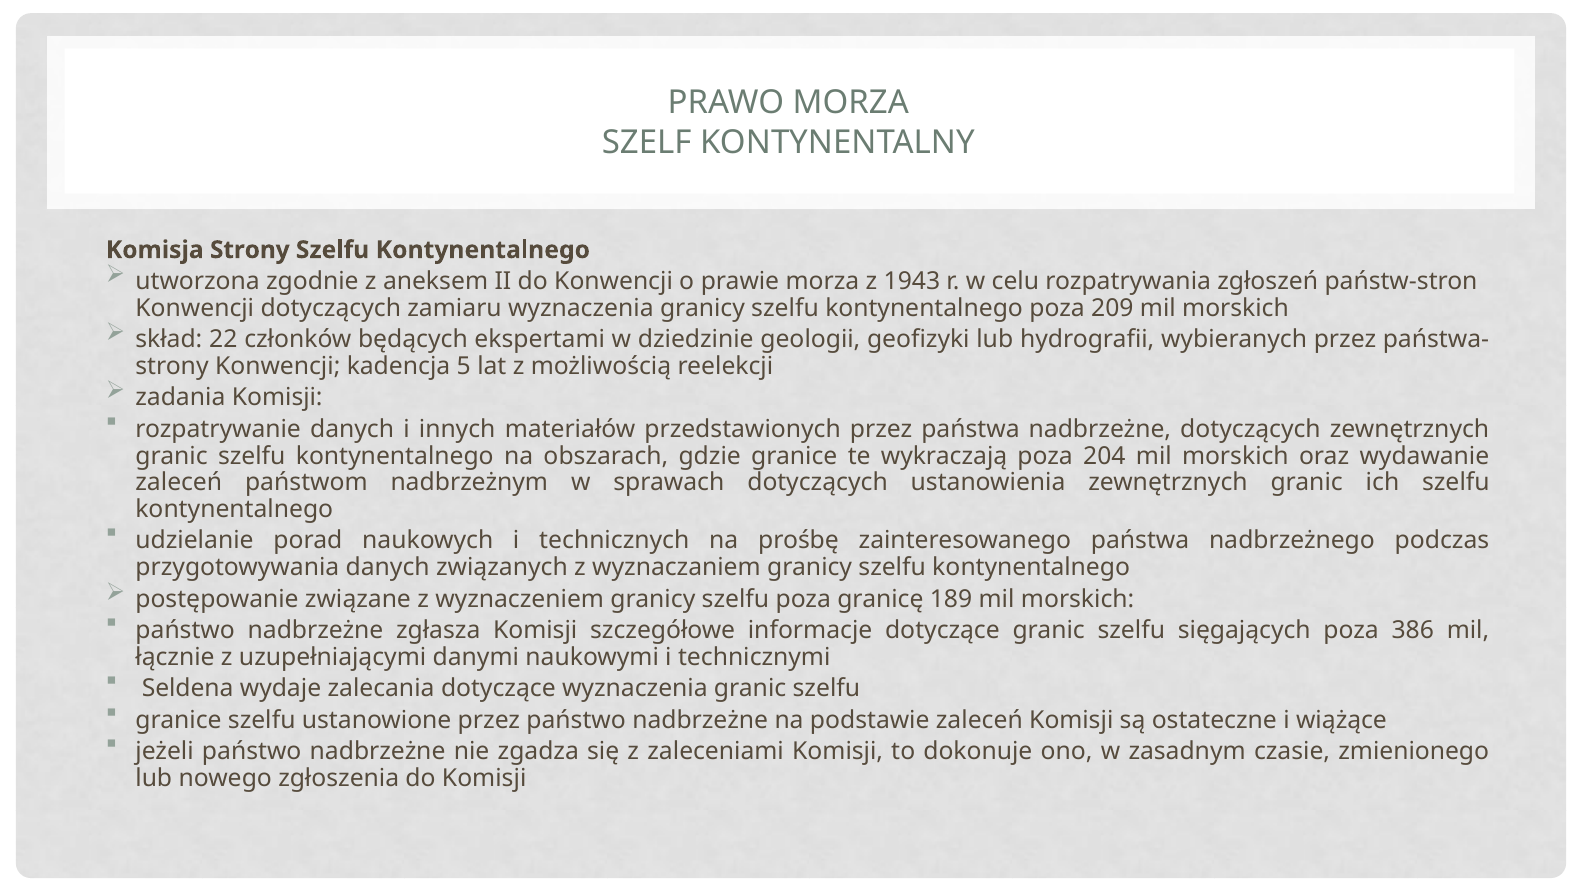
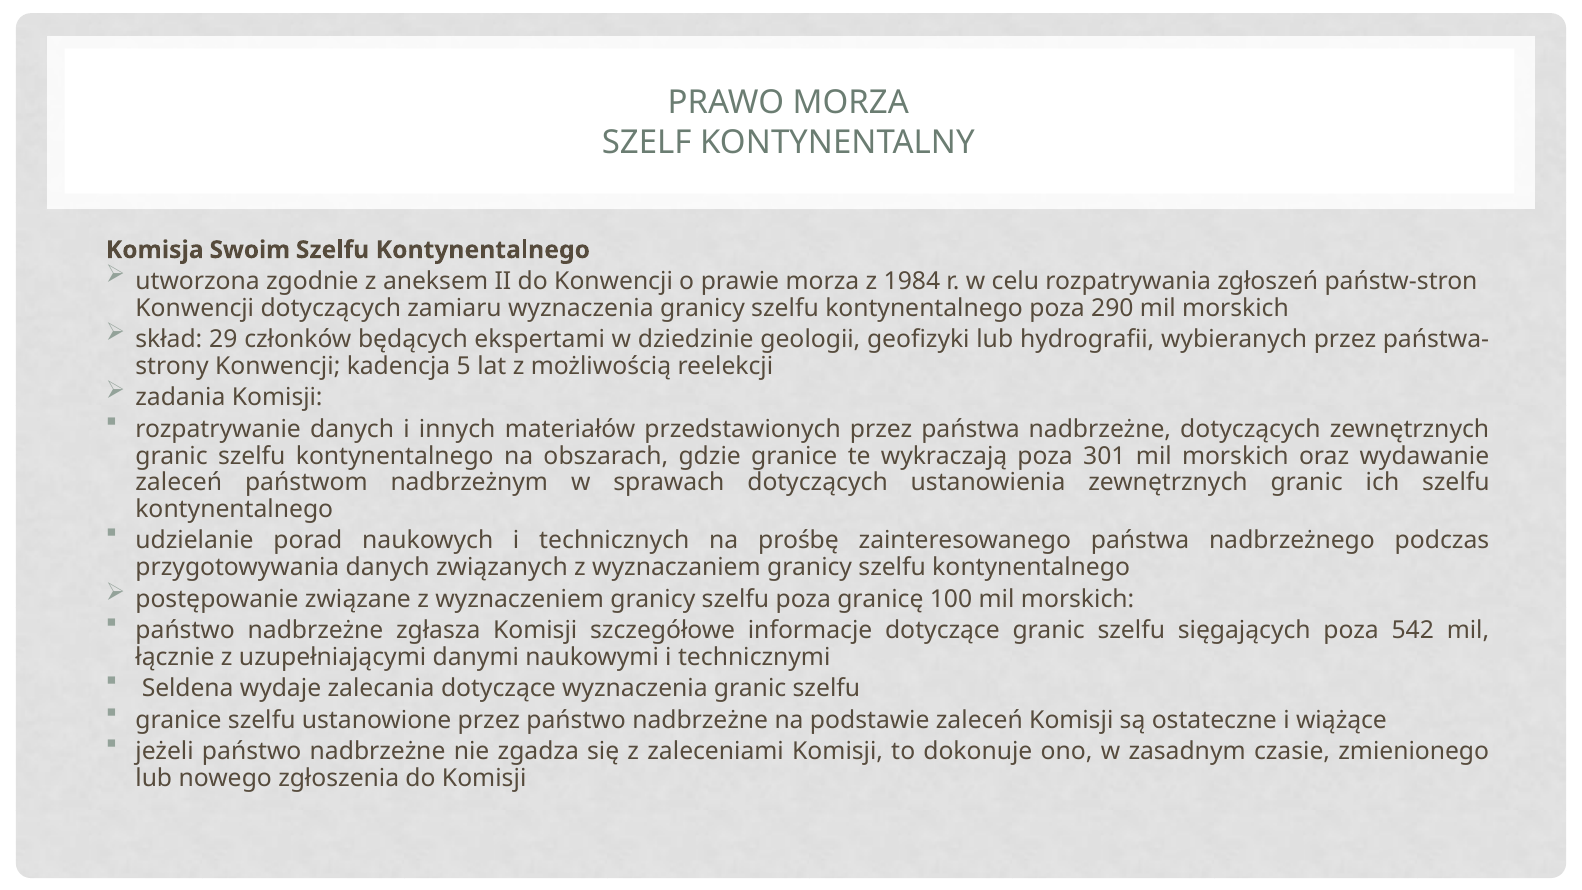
Komisja Strony: Strony -> Swoim (250, 250)
1943: 1943 -> 1984 (912, 281)
209: 209 -> 290 (1112, 308)
22: 22 -> 29 (223, 339)
204: 204 -> 301 (1104, 456)
189: 189 -> 100 (951, 599)
386: 386 -> 542 (1413, 630)
